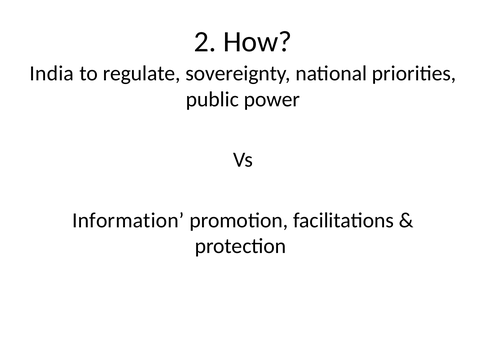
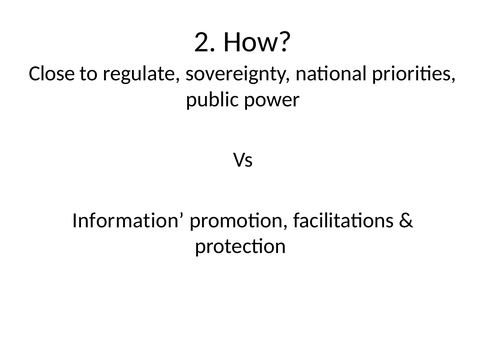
India: India -> Close (52, 74)
